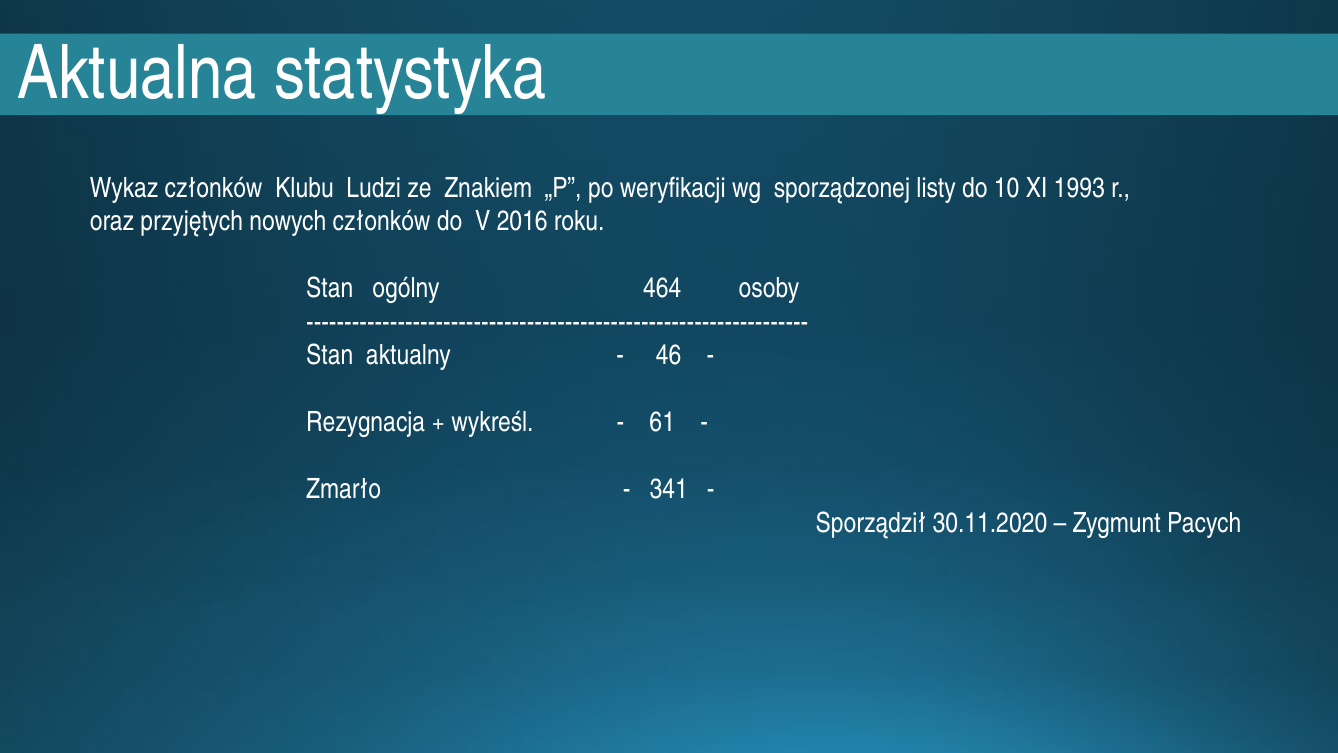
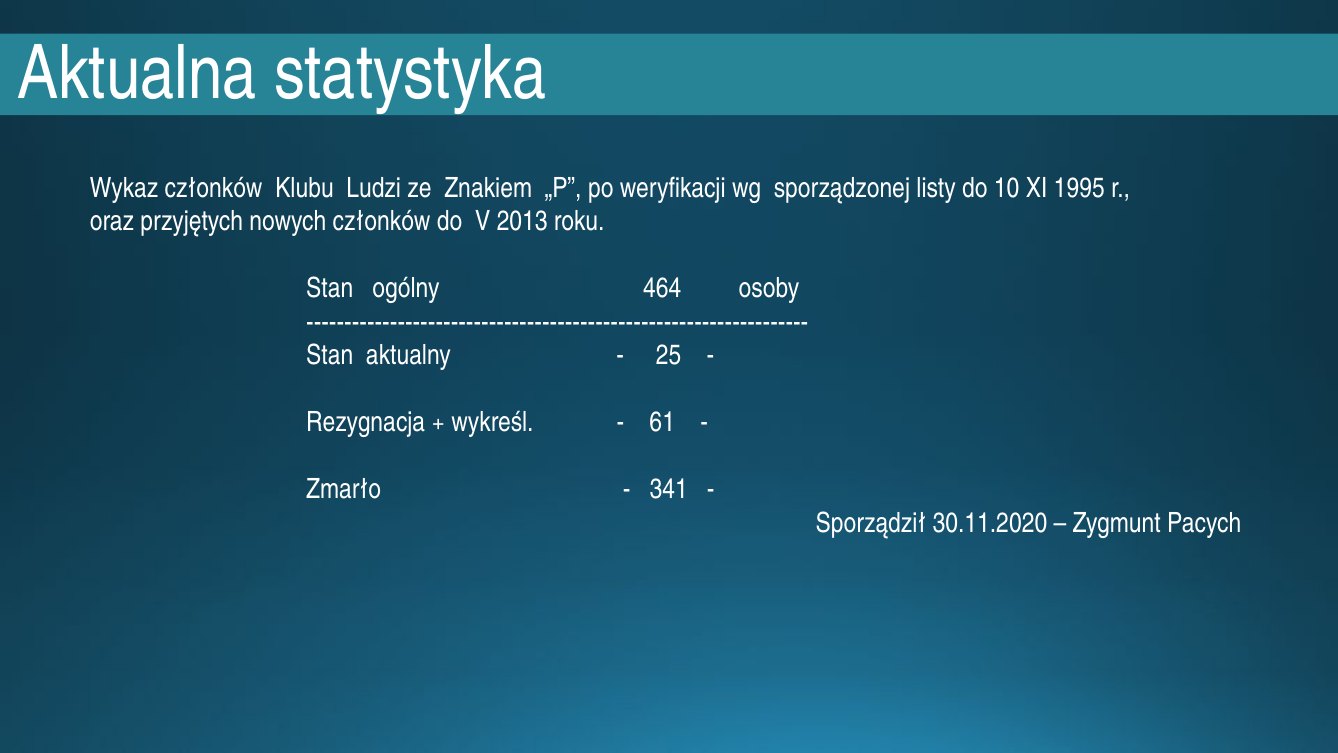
1993: 1993 -> 1995 (1079, 188)
2016: 2016 -> 2013 (522, 221)
46: 46 -> 25 (669, 355)
